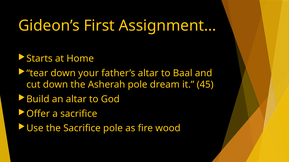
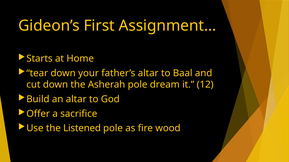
45: 45 -> 12 (205, 85)
the Sacrifice: Sacrifice -> Listened (82, 129)
